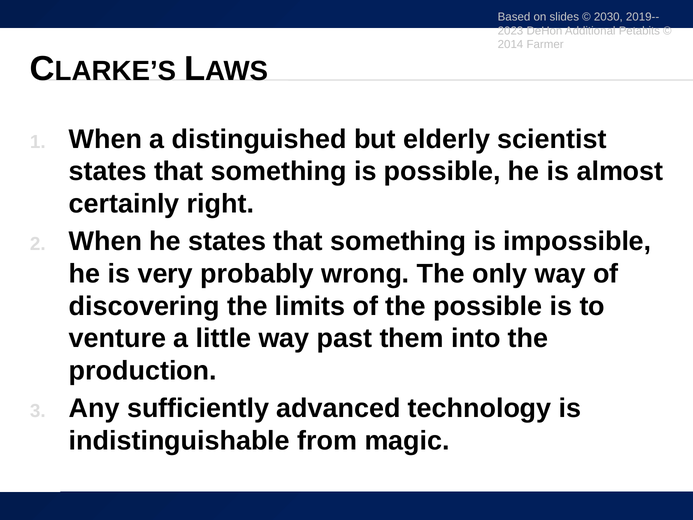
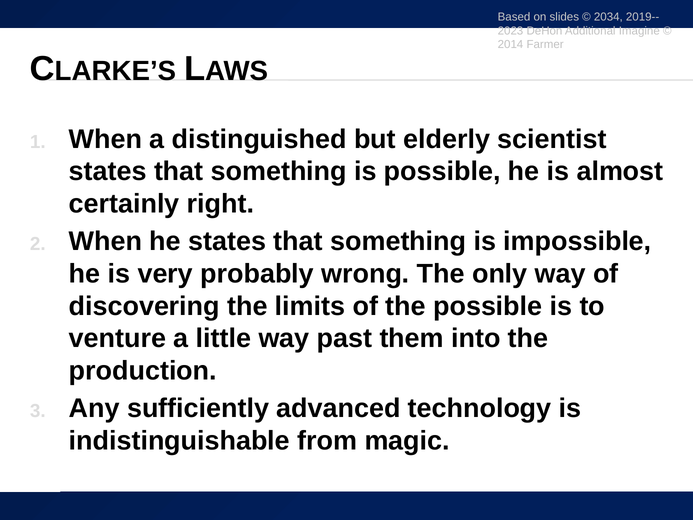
2030: 2030 -> 2034 (608, 17)
Petabits: Petabits -> Imagine (639, 31)
